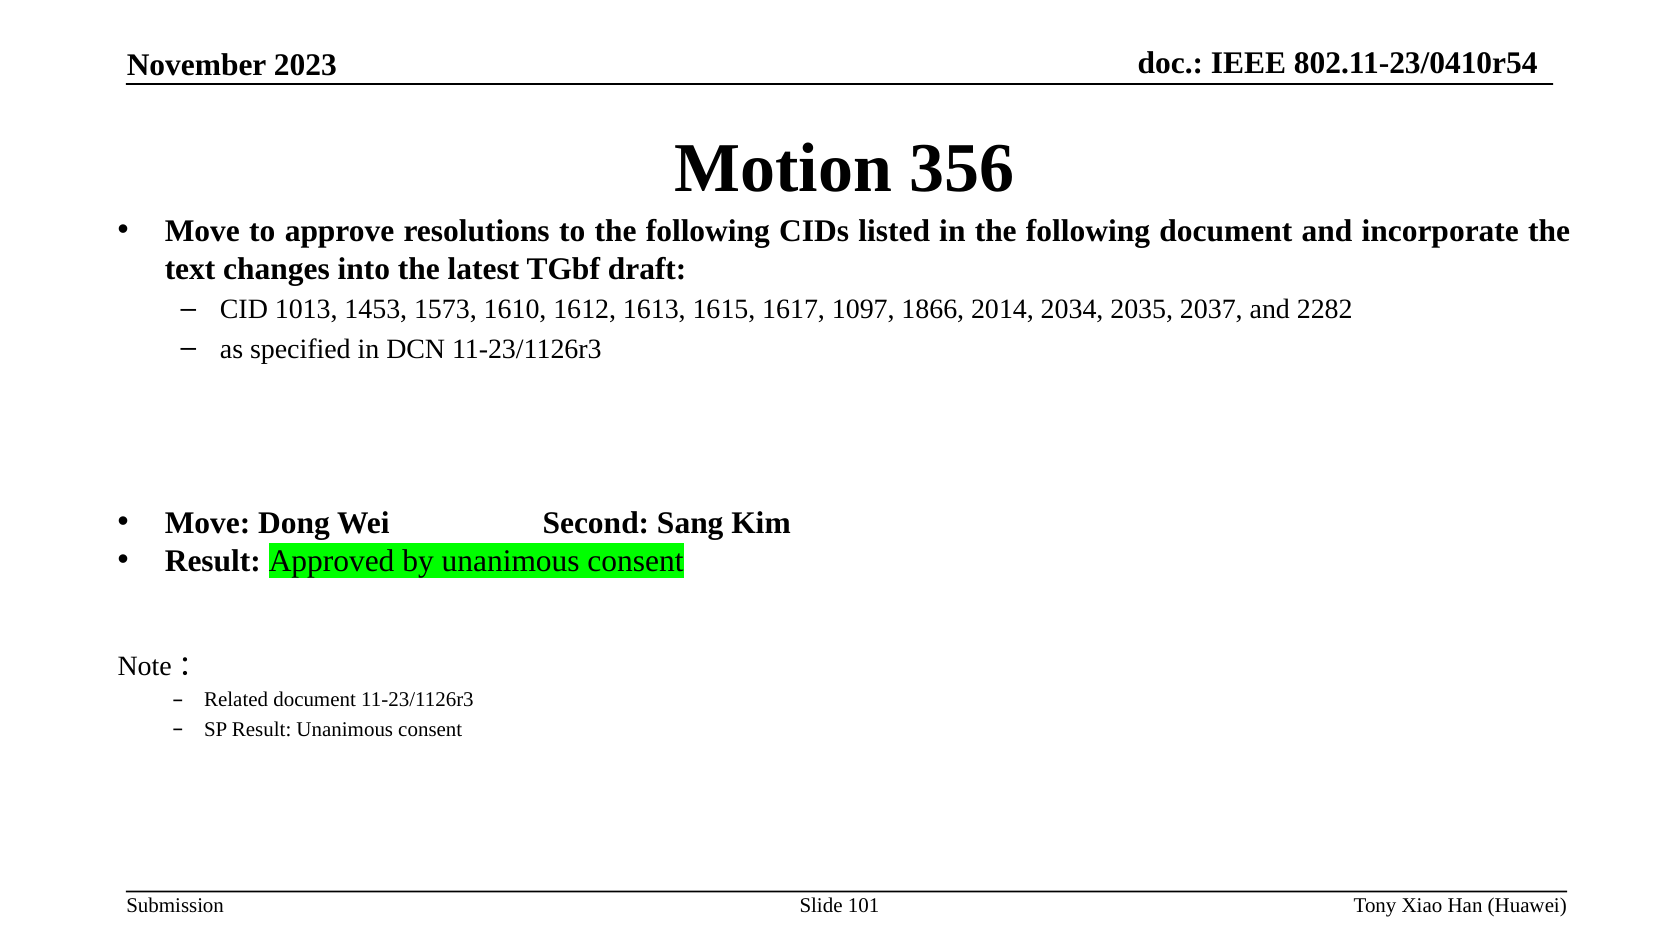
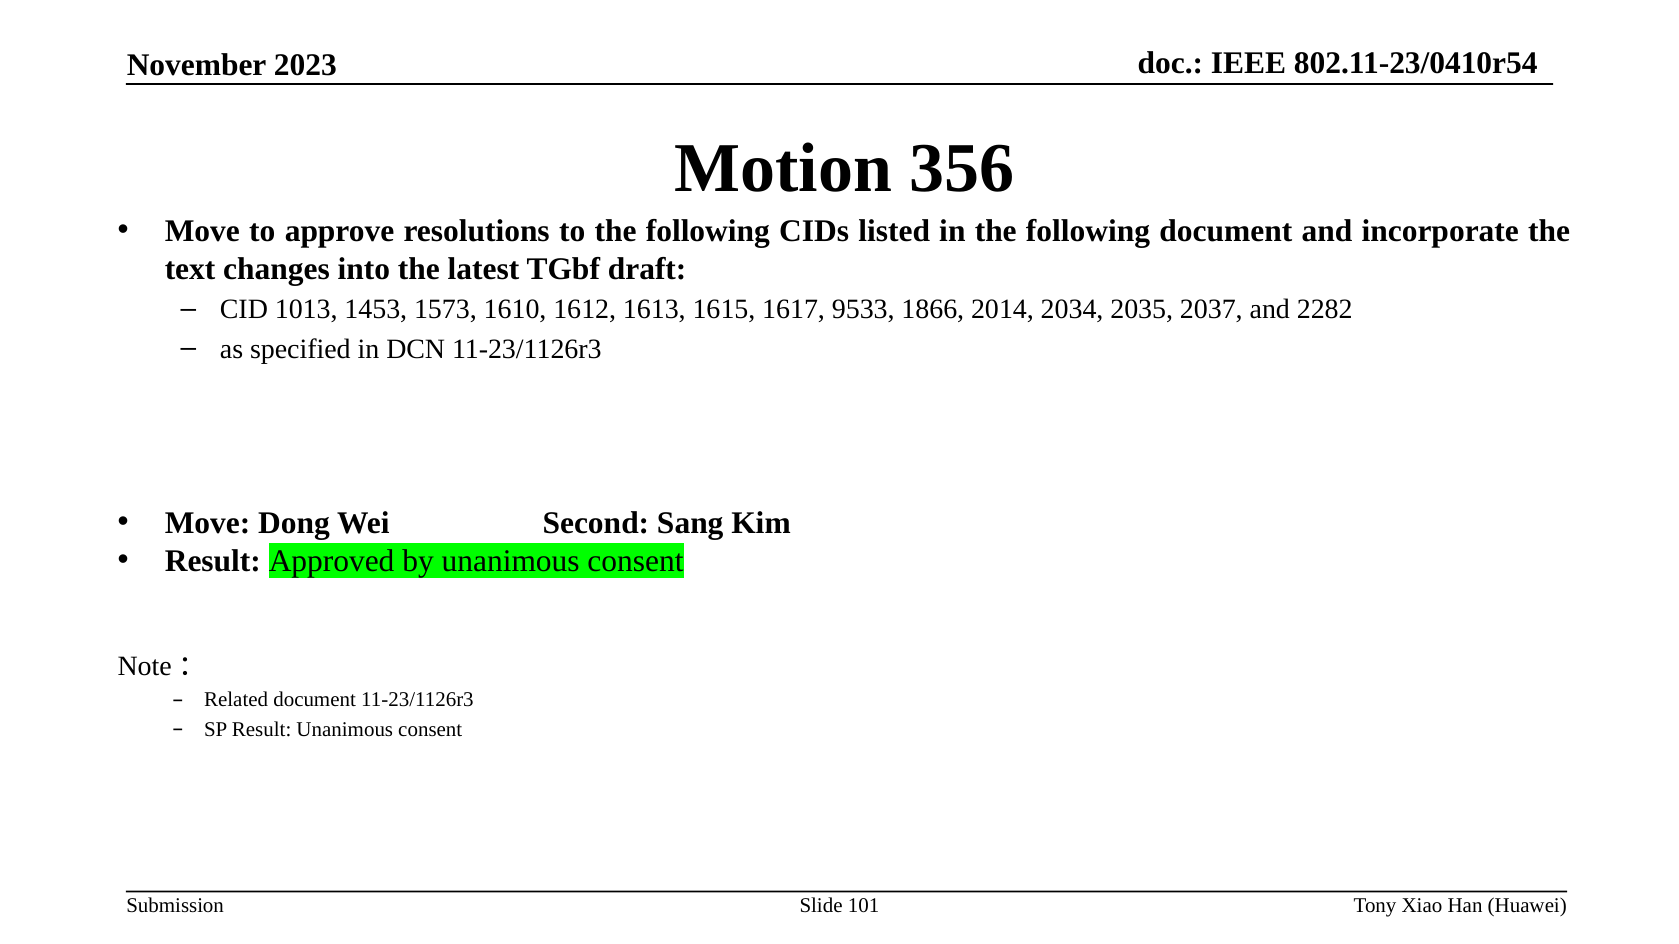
1097: 1097 -> 9533 (863, 310)
